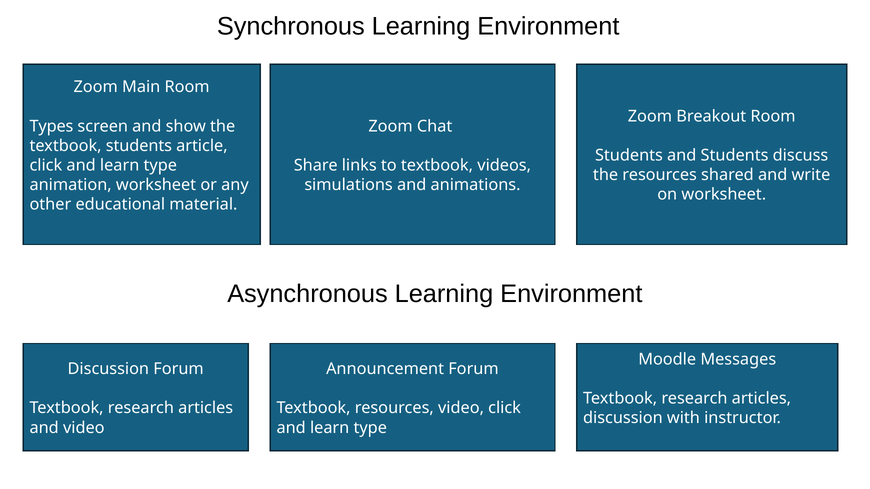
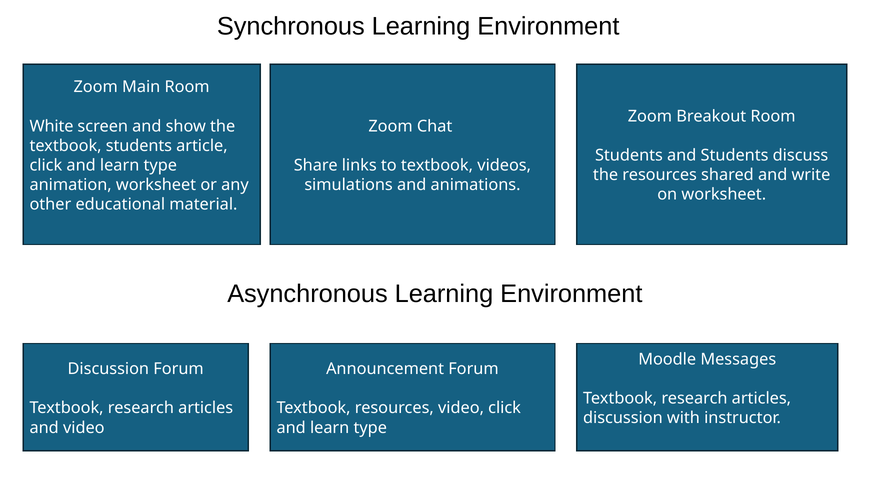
Types: Types -> White (51, 126)
